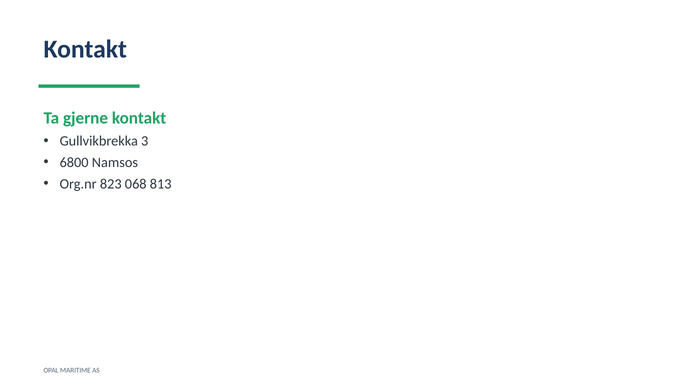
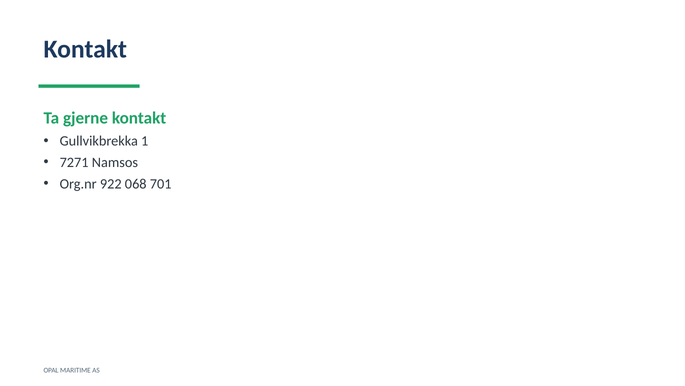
3: 3 -> 1 (145, 141)
6800: 6800 -> 7271 (74, 162)
823: 823 -> 922 (111, 184)
813: 813 -> 701 (161, 184)
